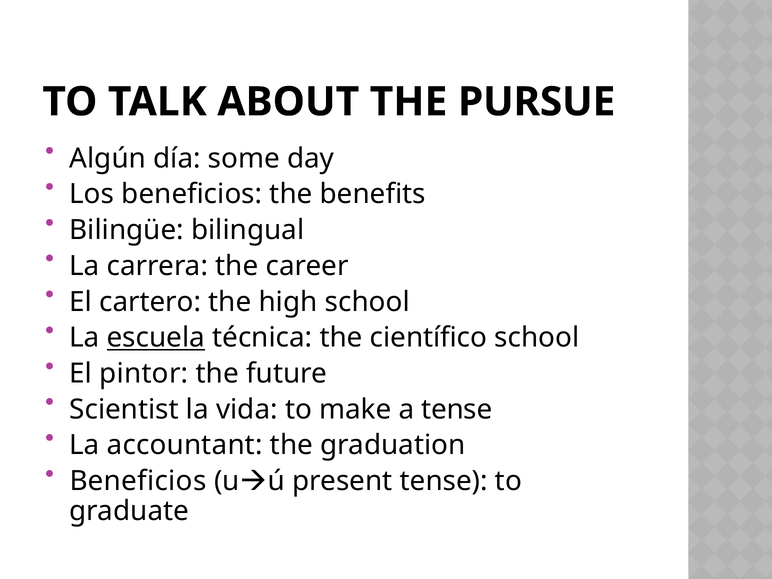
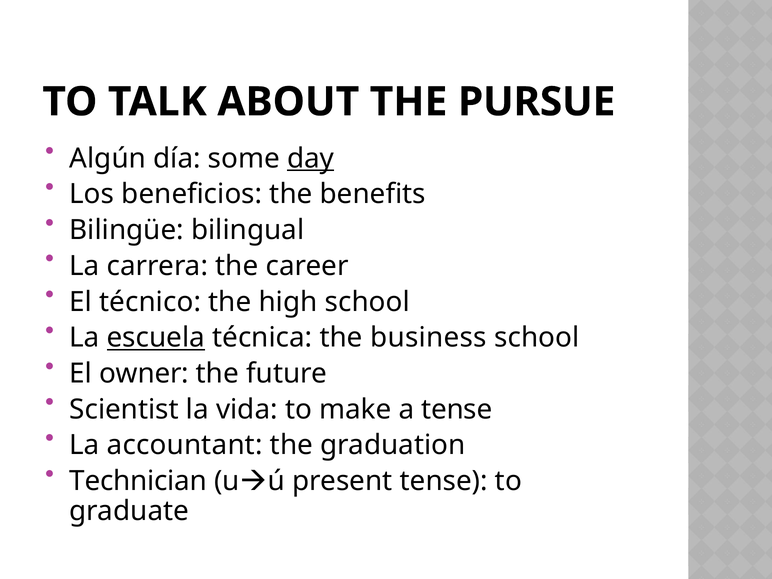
day underline: none -> present (311, 158)
cartero: cartero -> técnico (150, 302)
científico: científico -> business (428, 338)
pintor: pintor -> owner (144, 374)
Beneficios: Beneficios -> Technician (138, 481)
